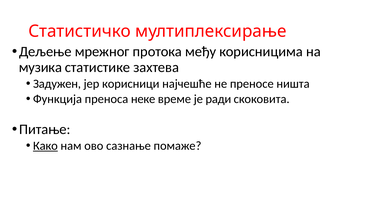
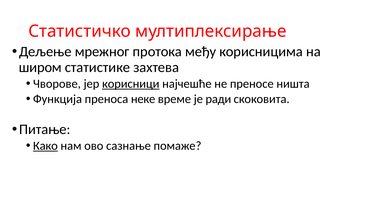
музика: музика -> широм (40, 67)
Задужен: Задужен -> Чворове (57, 84)
корисници underline: none -> present (131, 84)
